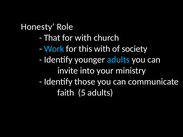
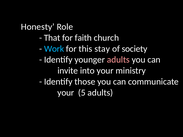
for with: with -> faith (83, 38)
this with: with -> stay (102, 49)
adults colour: light blue -> pink (118, 60)
faith: faith -> your (66, 93)
